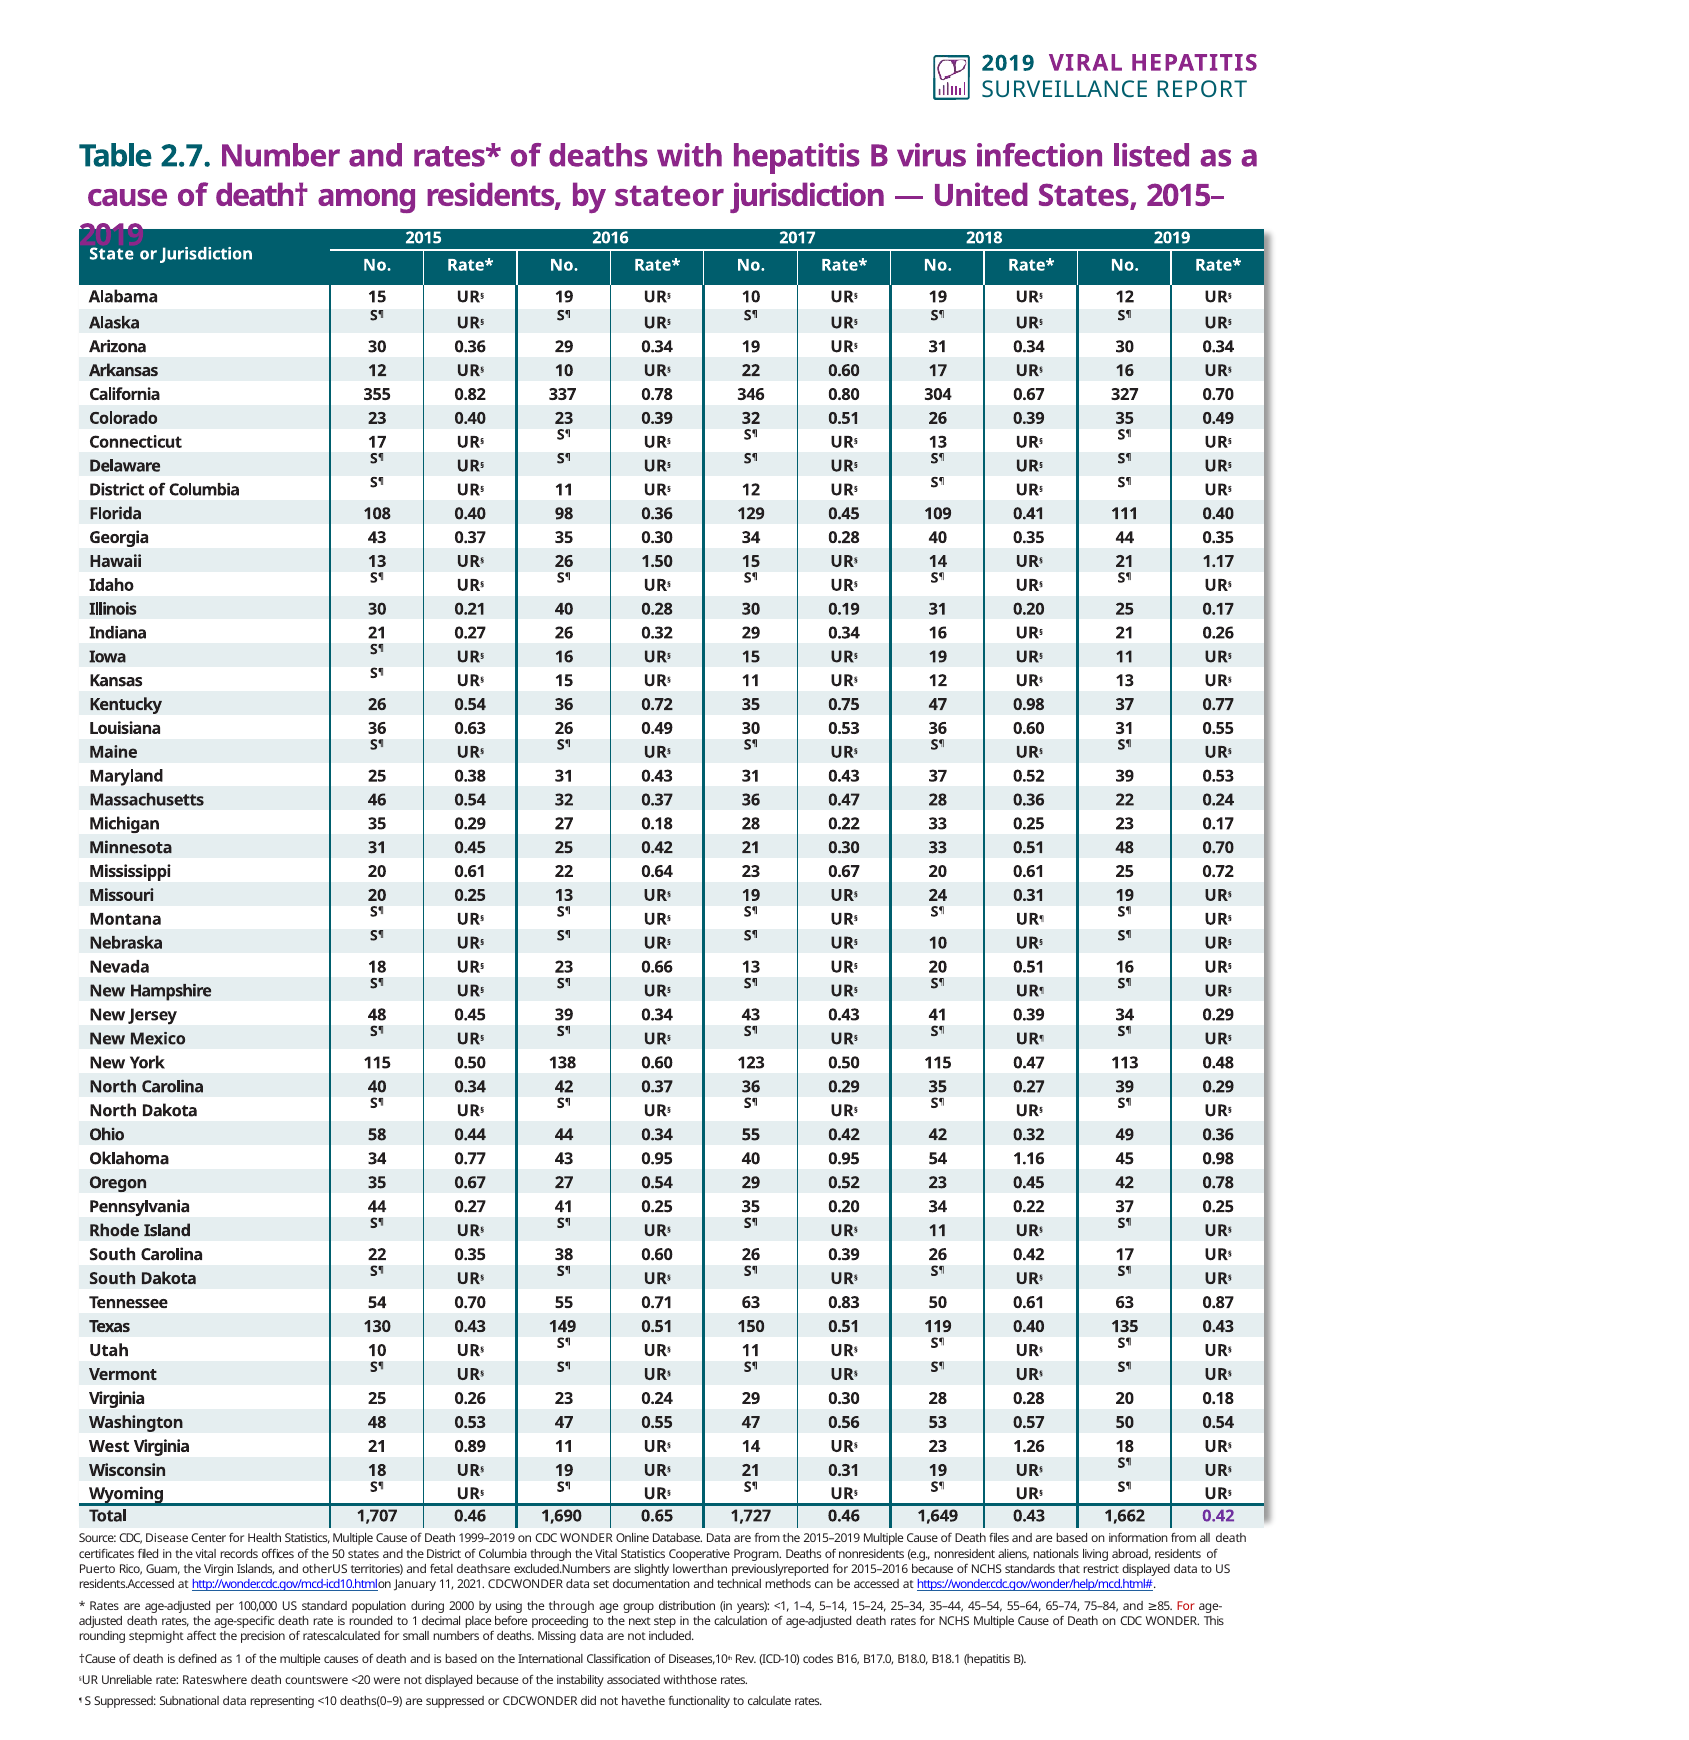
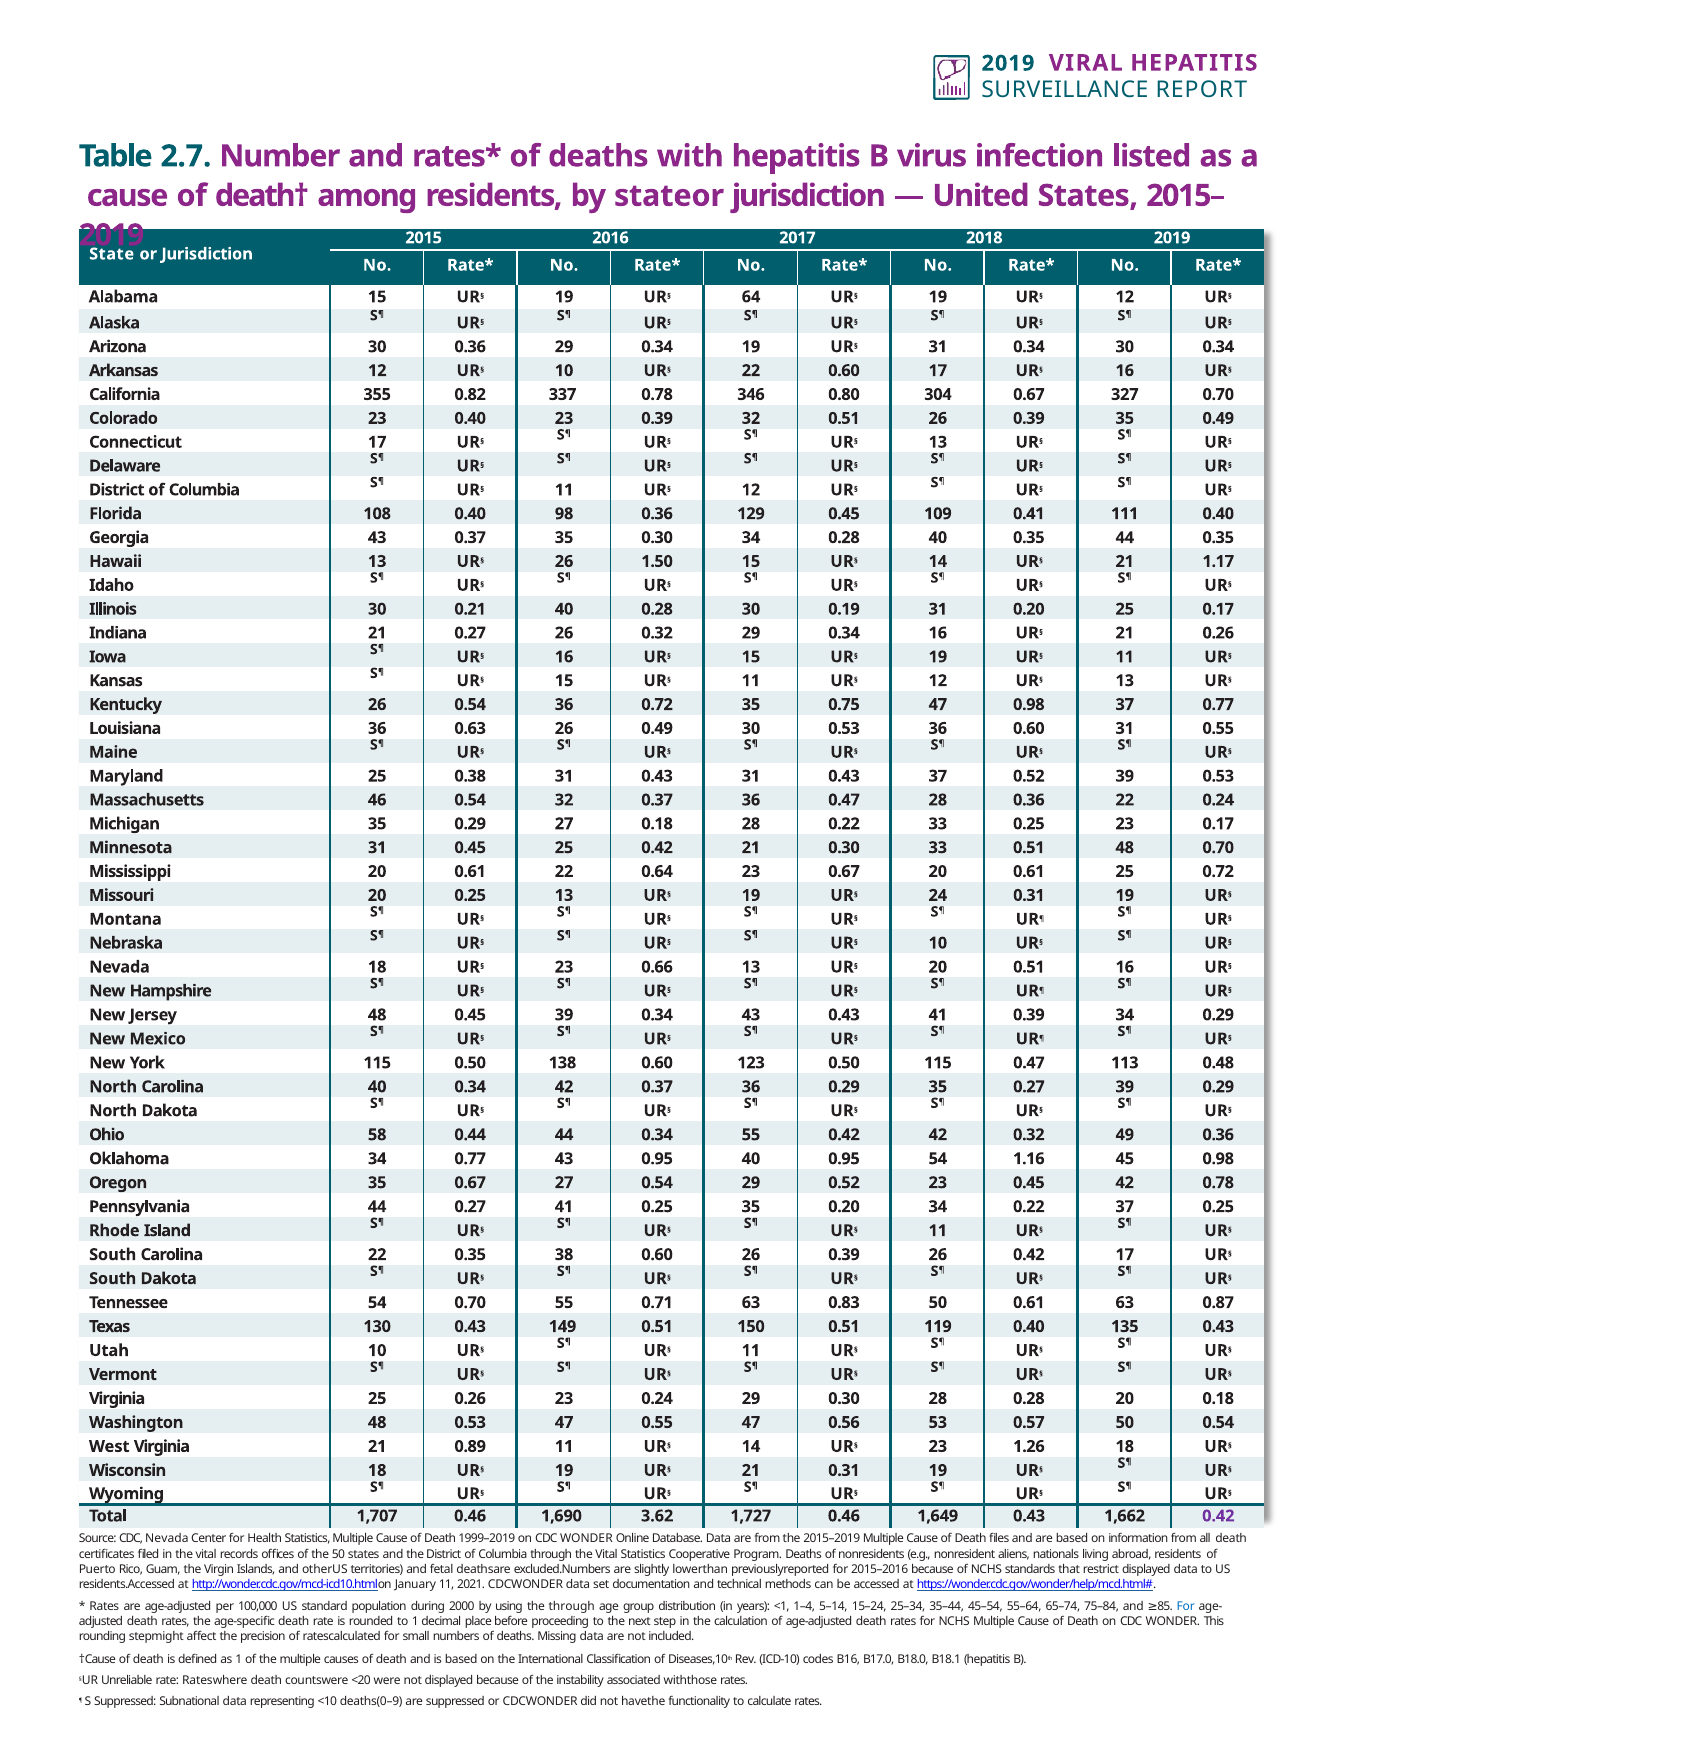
19 UR§ 10: 10 -> 64 (751, 297)
0.65: 0.65 -> 3.62 (657, 1516)
CDC Disease: Disease -> Nevada (167, 1538)
For colour: red -> blue (1186, 1606)
